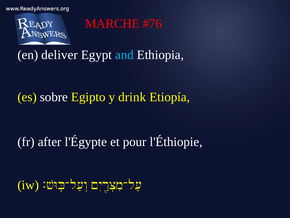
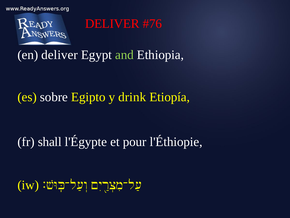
MARCHE: MARCHE -> DELIVER (112, 24)
and colour: light blue -> light green (124, 55)
after: after -> shall (50, 141)
